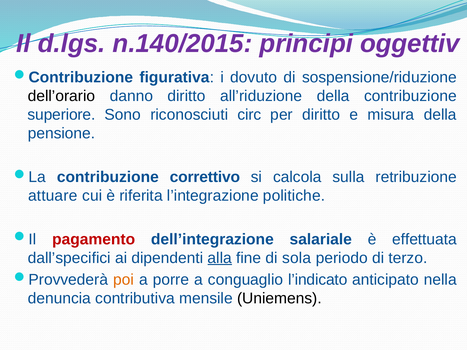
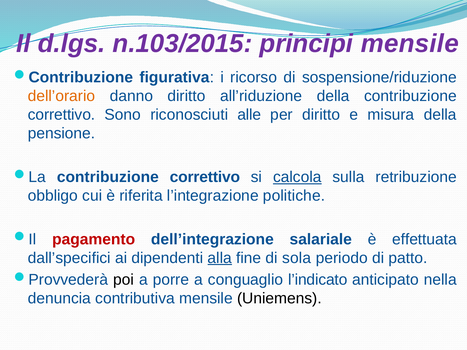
n.140/2015: n.140/2015 -> n.103/2015 (182, 44)
principi oggettiv: oggettiv -> mensile (410, 44)
dovuto: dovuto -> ricorso (254, 78)
dell’orario colour: black -> orange (61, 96)
superiore: superiore -> correttivo (62, 115)
circ: circ -> alle (249, 115)
calcola underline: none -> present (297, 177)
attuare: attuare -> obbligo (53, 196)
terzo: terzo -> patto (408, 258)
poi colour: orange -> black (124, 280)
